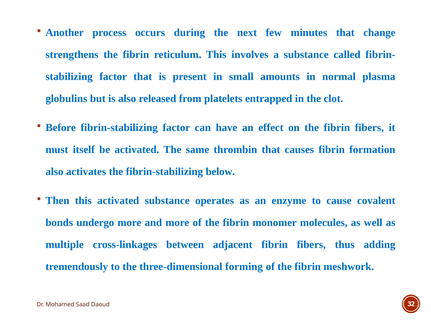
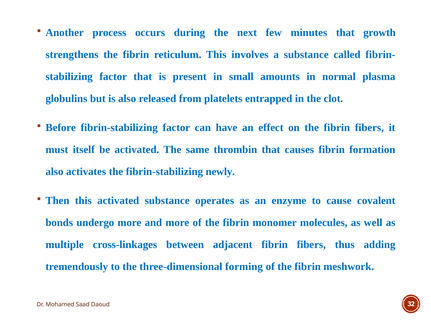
change: change -> growth (379, 33)
below: below -> newly (220, 172)
